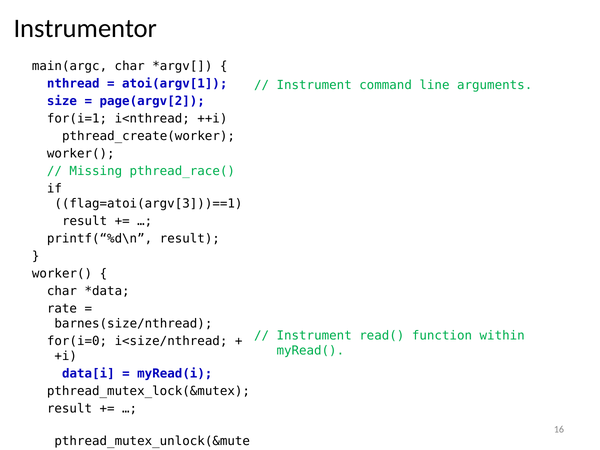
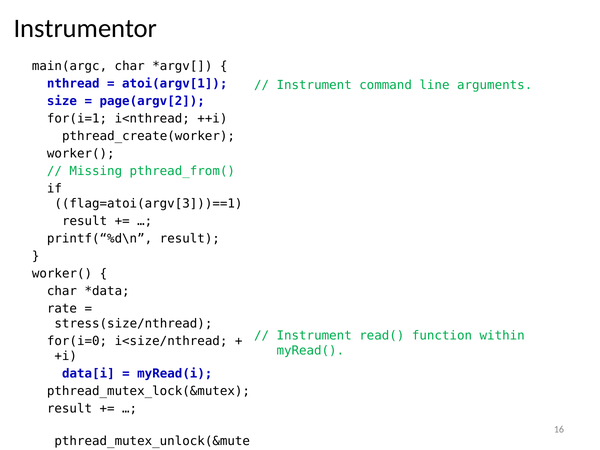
pthread_race(: pthread_race( -> pthread_from( (182, 171)
barnes(size/nthread: barnes(size/nthread -> stress(size/nthread (133, 324)
